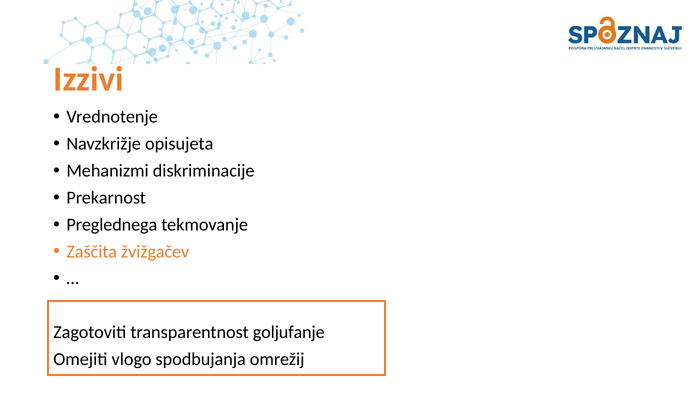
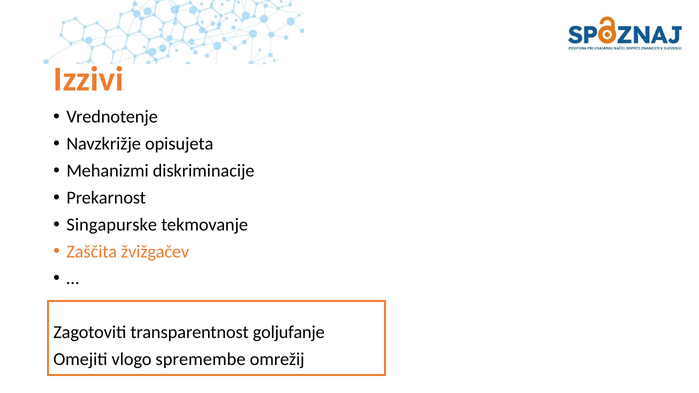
Preglednega: Preglednega -> Singapurske (112, 225)
spodbujanja: spodbujanja -> spremembe (201, 359)
